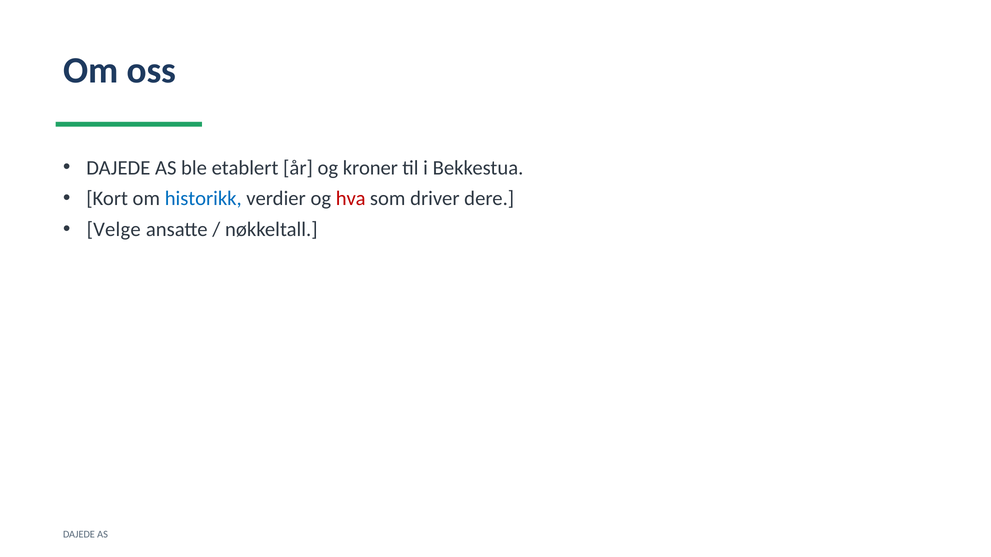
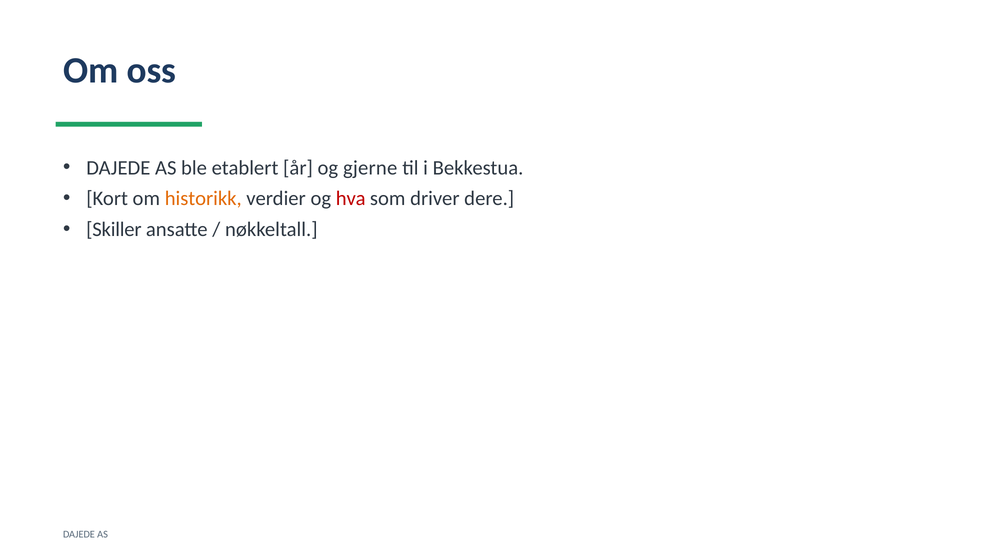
kroner: kroner -> gjerne (370, 168)
historikk colour: blue -> orange (203, 199)
Velge: Velge -> Skiller (114, 230)
